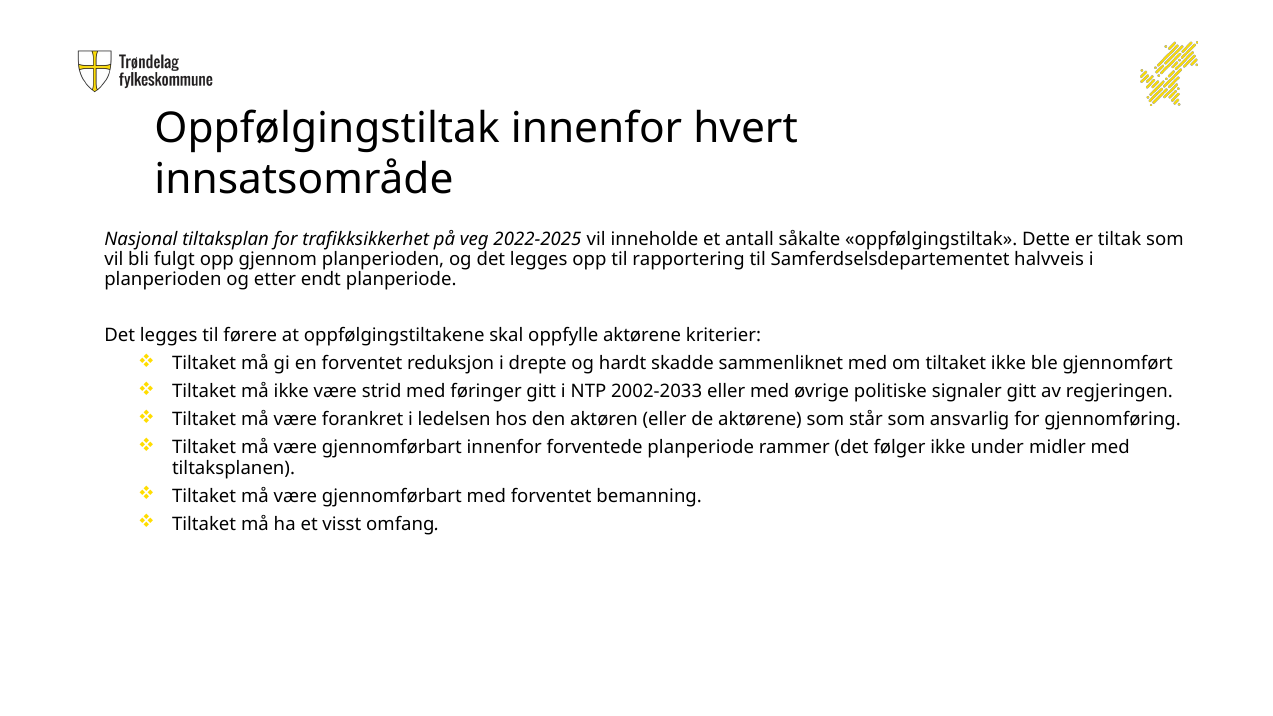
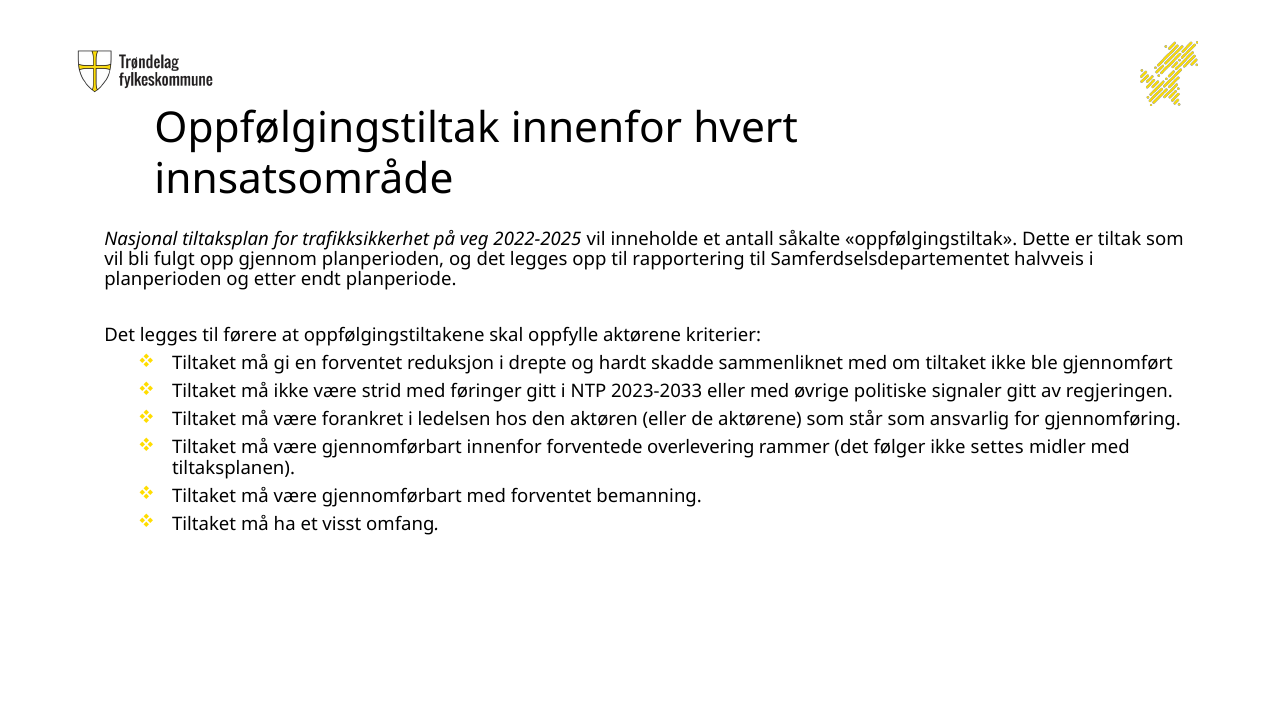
2002-2033: 2002-2033 -> 2023-2033 (657, 392)
forventede planperiode: planperiode -> overlevering (701, 448)
under: under -> settes (997, 448)
